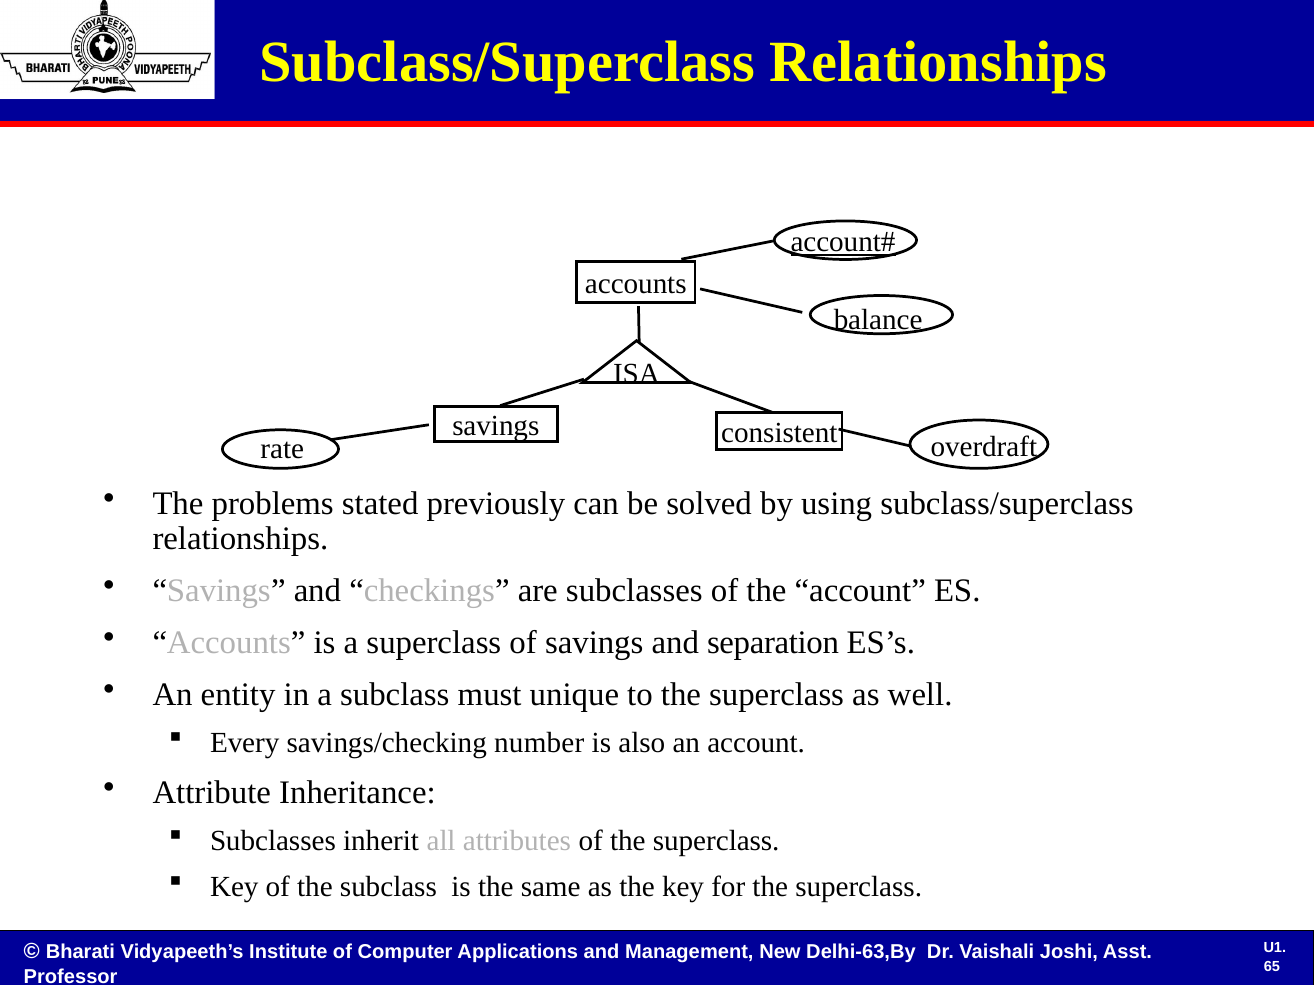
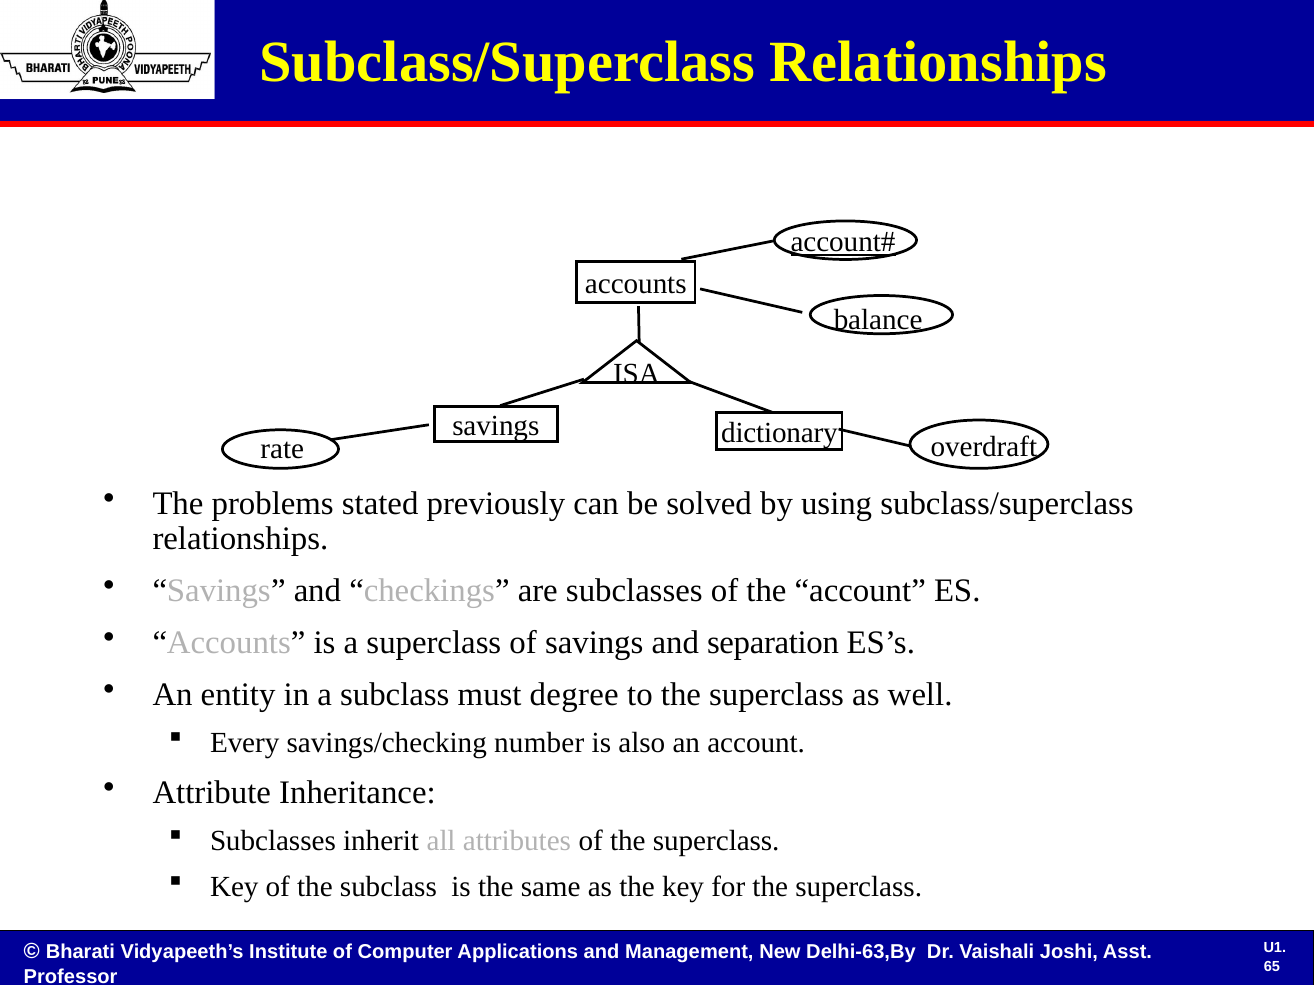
consistent: consistent -> dictionary (779, 433)
unique: unique -> degree (574, 695)
